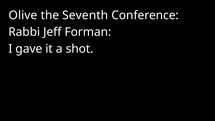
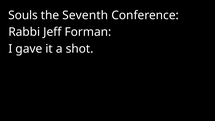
Olive: Olive -> Souls (23, 15)
